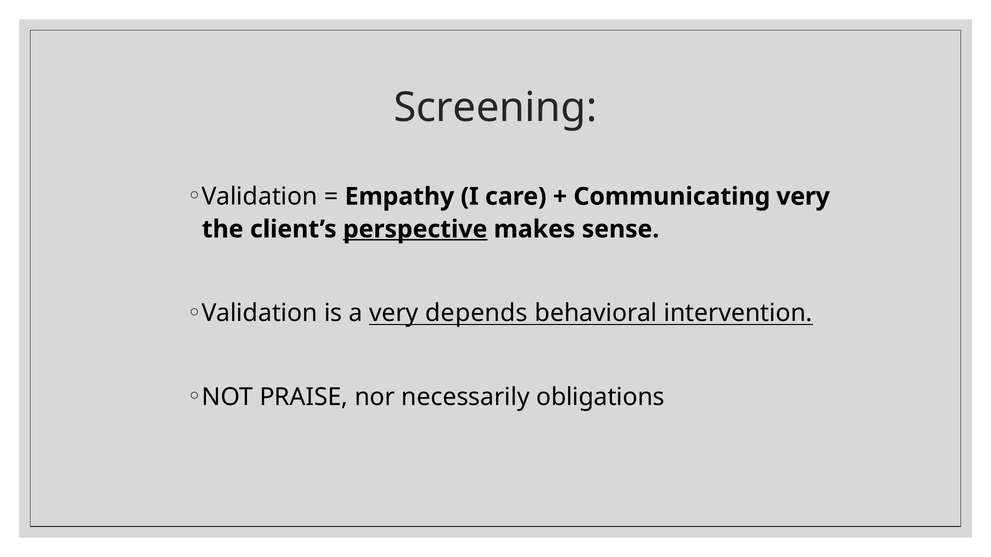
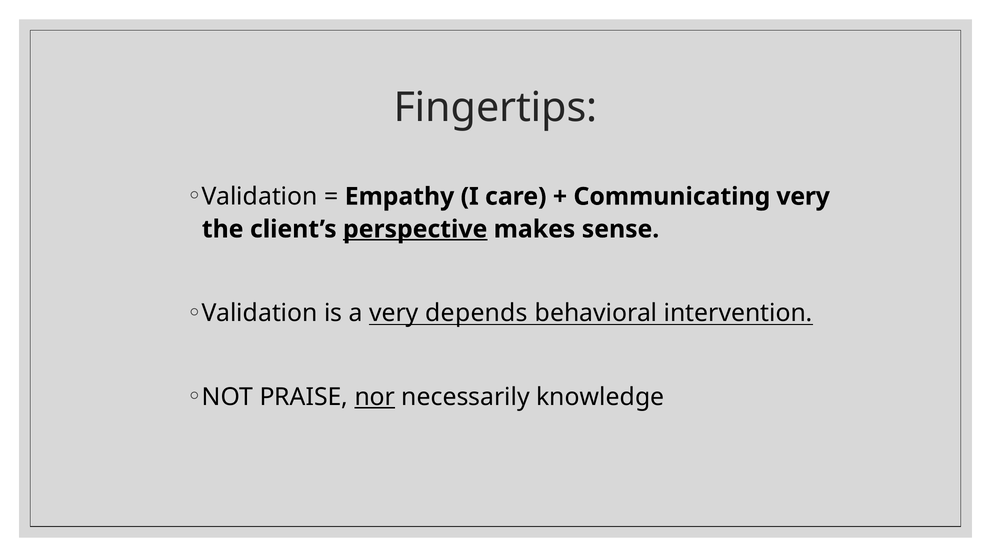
Screening: Screening -> Fingertips (495, 108)
nor underline: none -> present (375, 397)
obligations: obligations -> knowledge (600, 397)
